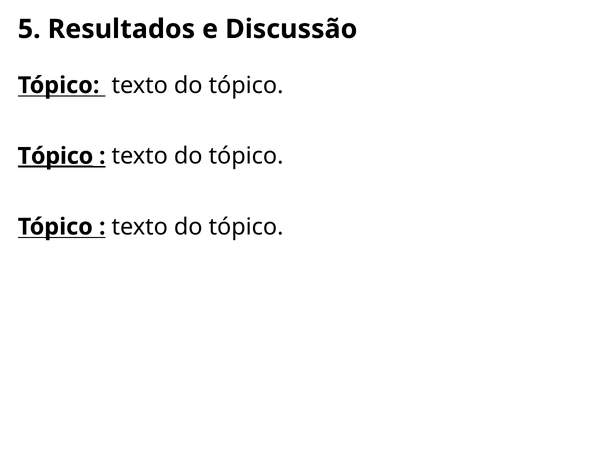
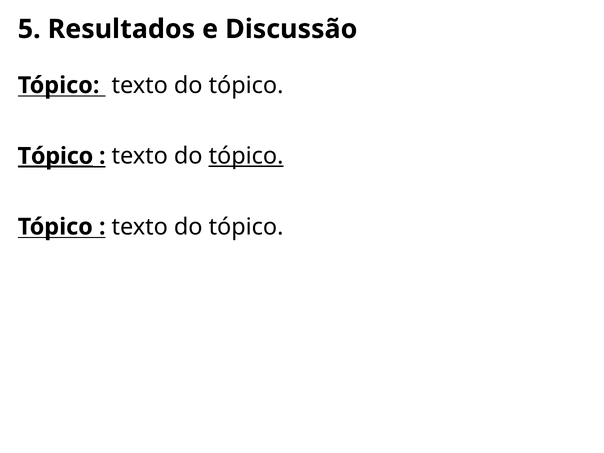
tópico underline: none -> present (246, 156)
